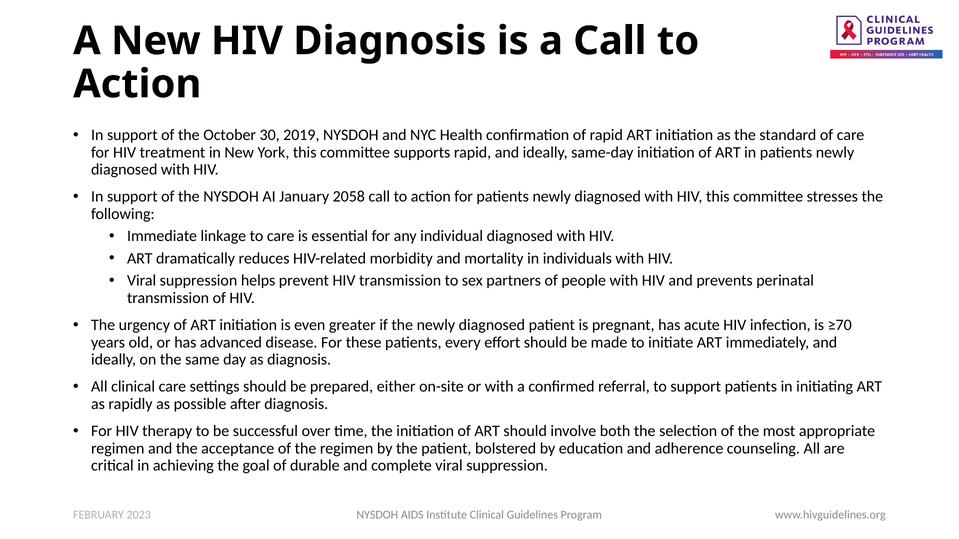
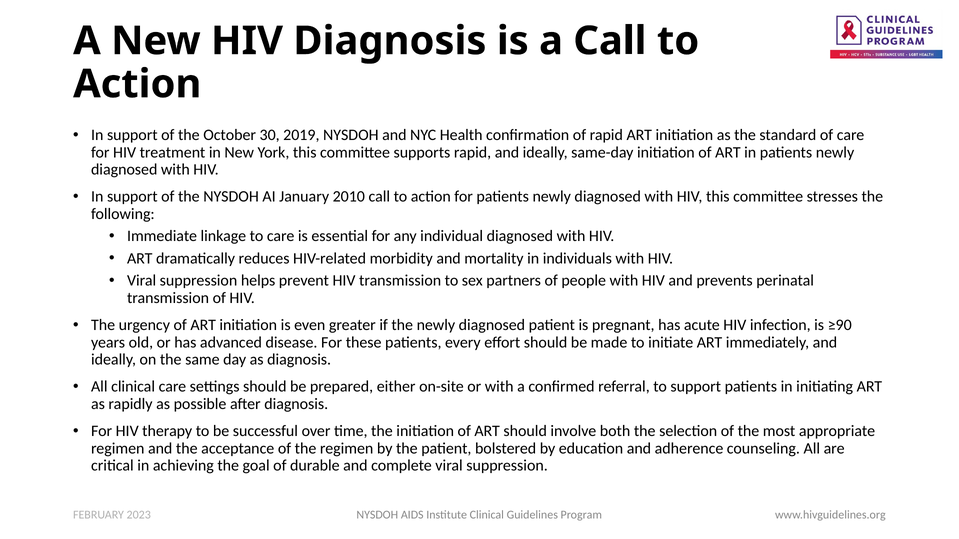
2058: 2058 -> 2010 (349, 197)
≥70: ≥70 -> ≥90 (840, 325)
